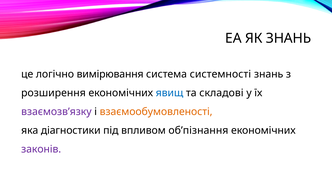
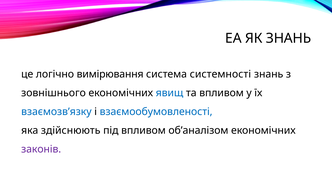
розширення: розширення -> зовнішнього (53, 93)
та складові: складові -> впливом (222, 93)
взаємозв’язку colour: purple -> blue (56, 112)
взаємообумовленості colour: orange -> blue (156, 112)
діагностики: діагностики -> здійснюють (71, 130)
об’пізнання: об’пізнання -> об’аналізом (198, 130)
